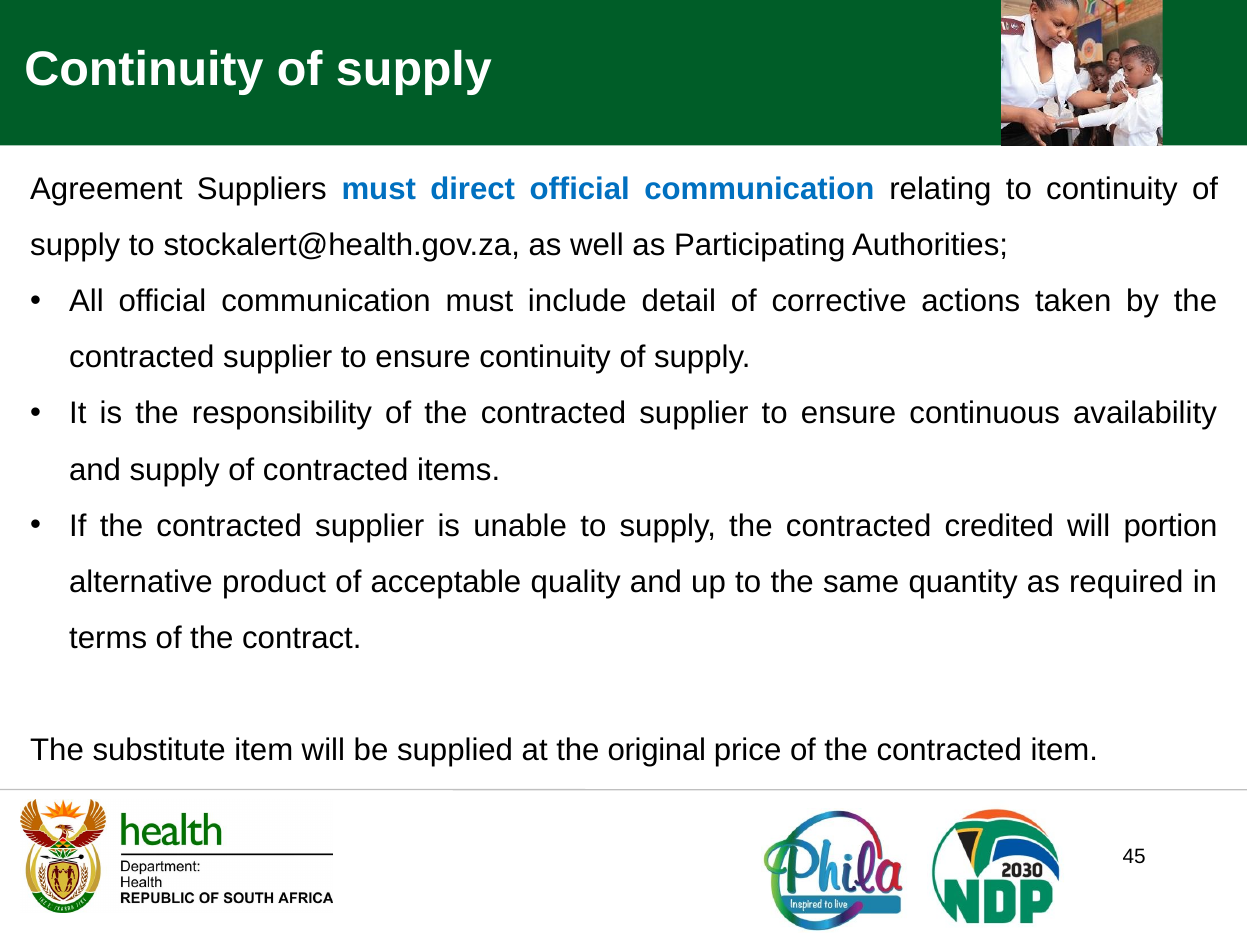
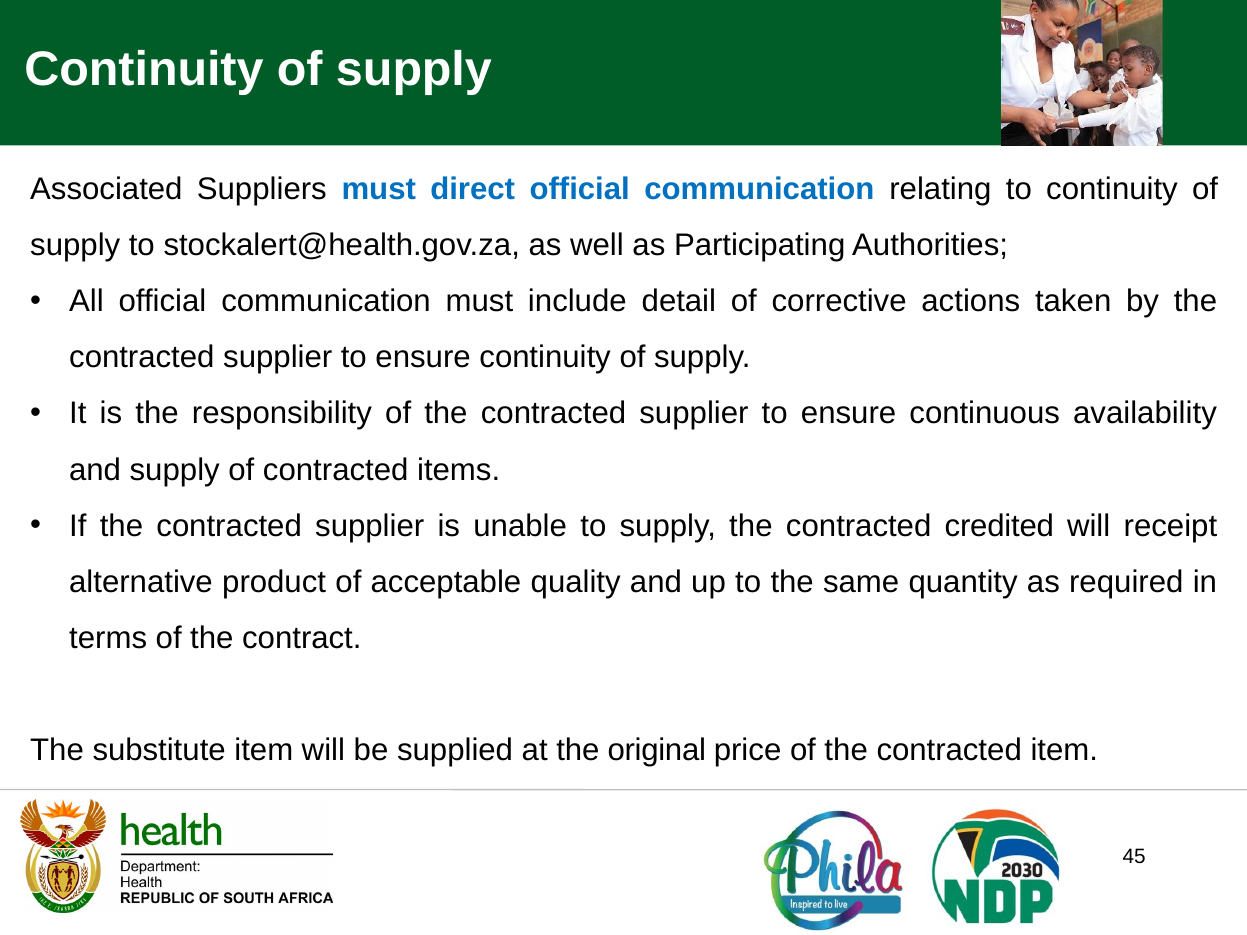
Agreement: Agreement -> Associated (106, 189)
portion: portion -> receipt (1170, 526)
